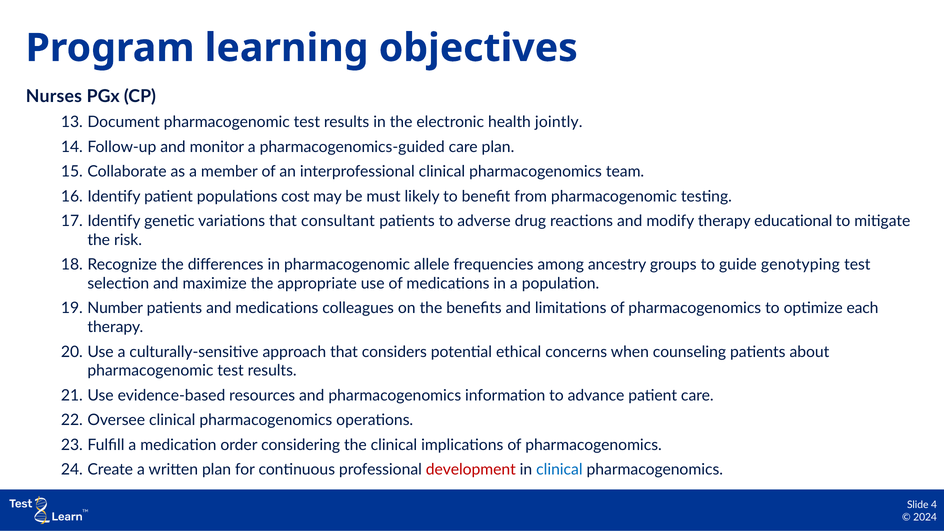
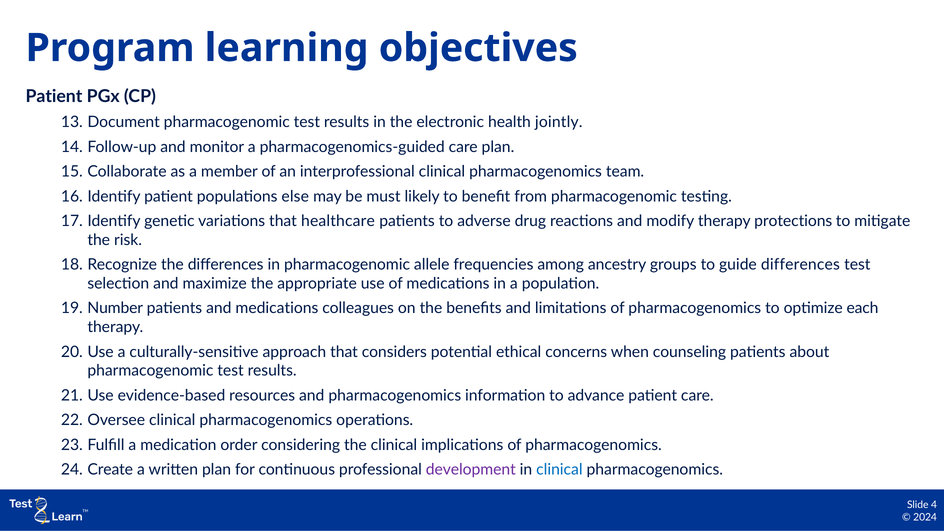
Nurses: Nurses -> Patient (54, 96)
cost: cost -> else (295, 196)
consultant: consultant -> healthcare (338, 221)
educational: educational -> protections (793, 221)
guide genotyping: genotyping -> differences (800, 265)
development colour: red -> purple (471, 470)
